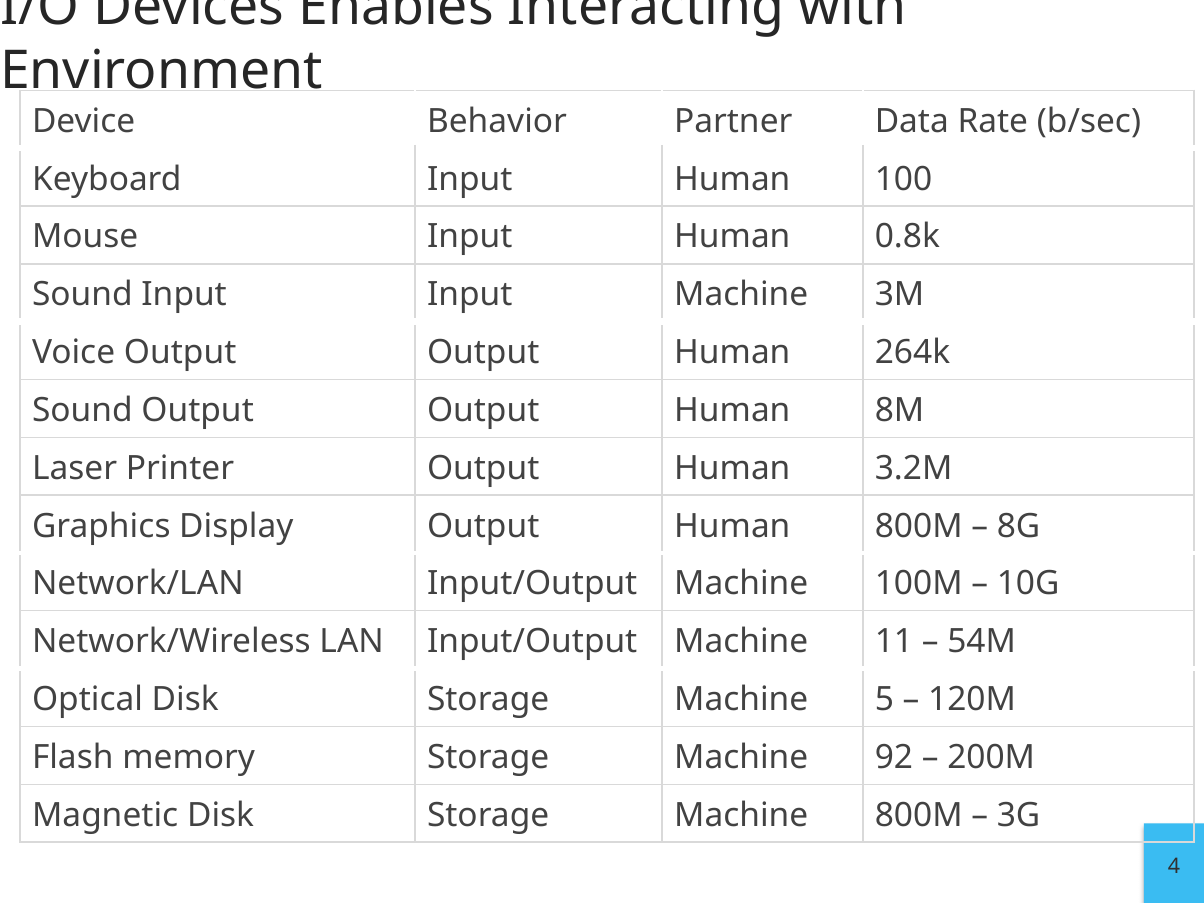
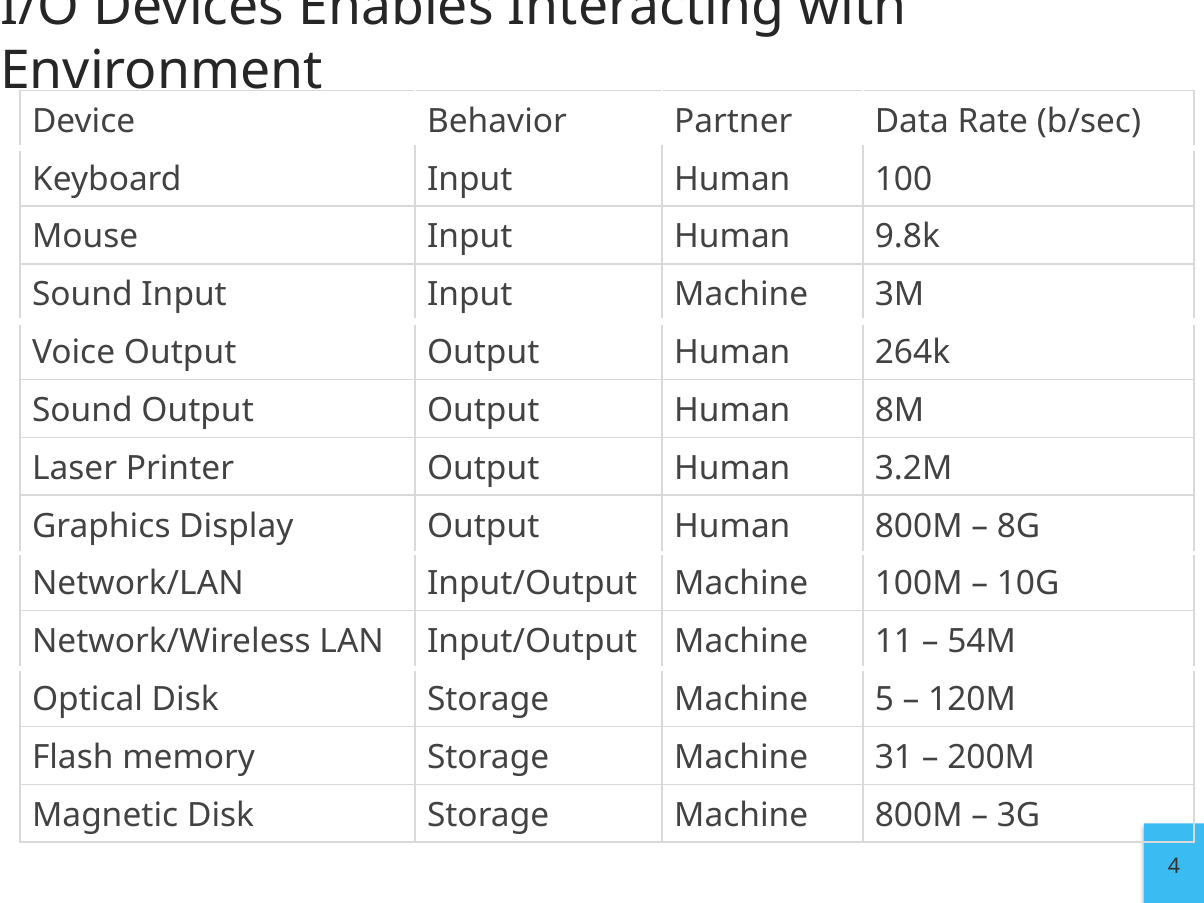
0.8k: 0.8k -> 9.8k (907, 237)
92: 92 -> 31 (894, 757)
